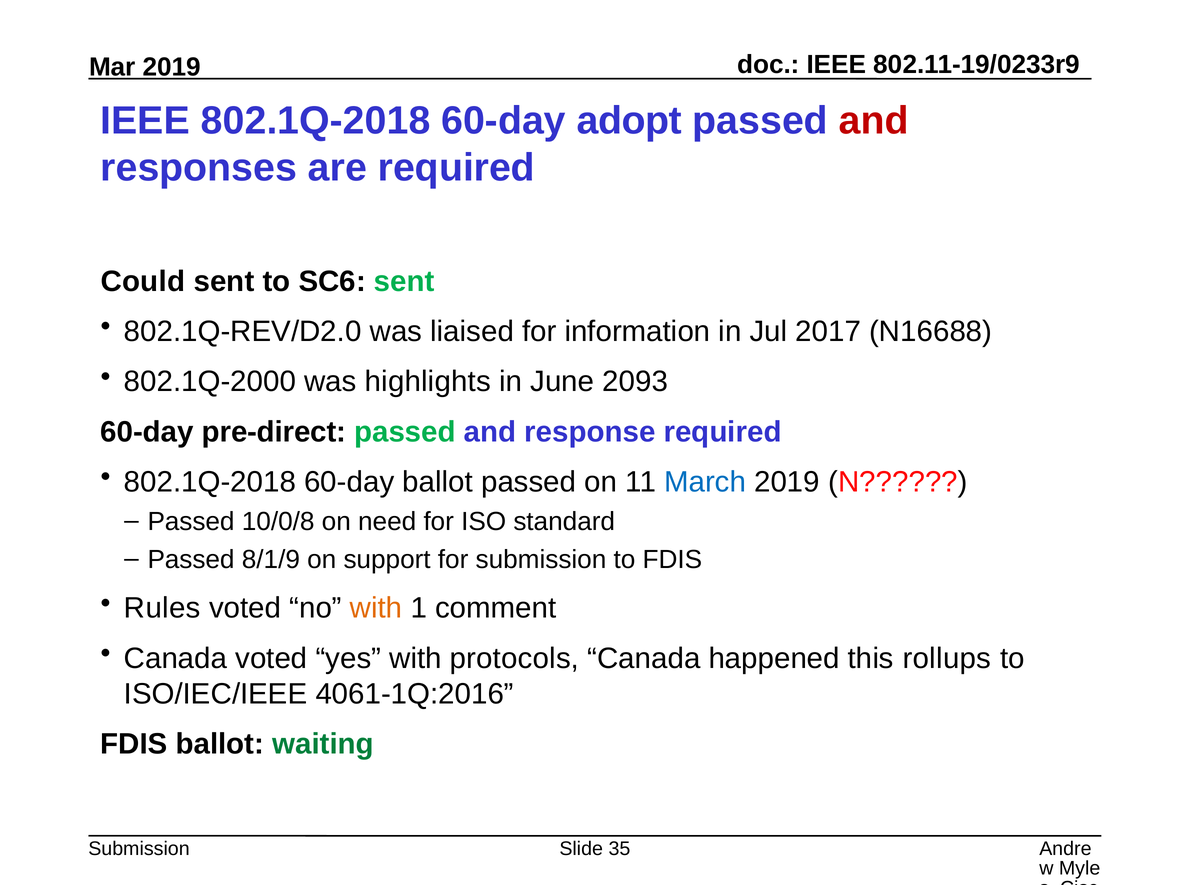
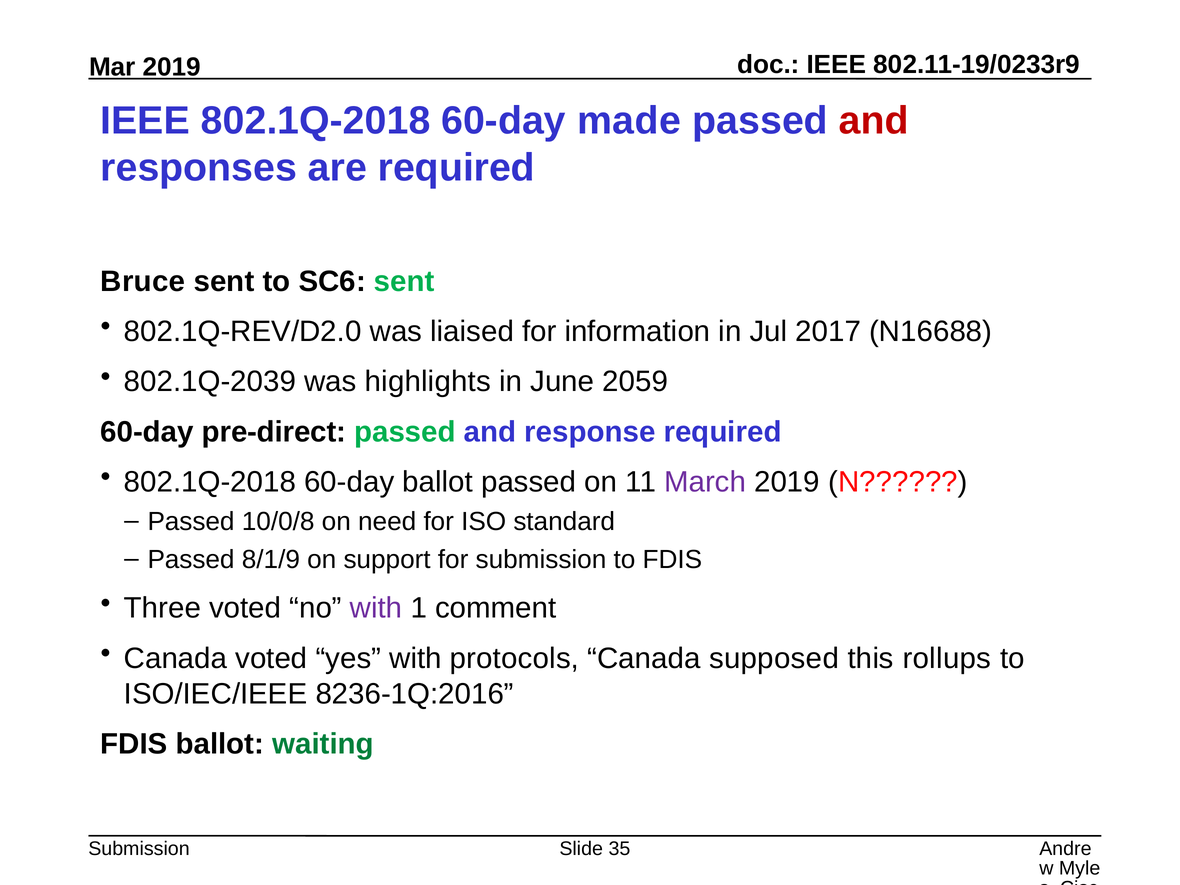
adopt: adopt -> made (629, 121)
Could: Could -> Bruce (143, 281)
802.1Q-2000: 802.1Q-2000 -> 802.1Q-2039 (210, 382)
2093: 2093 -> 2059 (635, 382)
March colour: blue -> purple (705, 482)
Rules: Rules -> Three (162, 608)
with colour: orange -> purple (376, 608)
happened: happened -> supposed (774, 658)
4061-1Q:2016: 4061-1Q:2016 -> 8236-1Q:2016 (415, 694)
